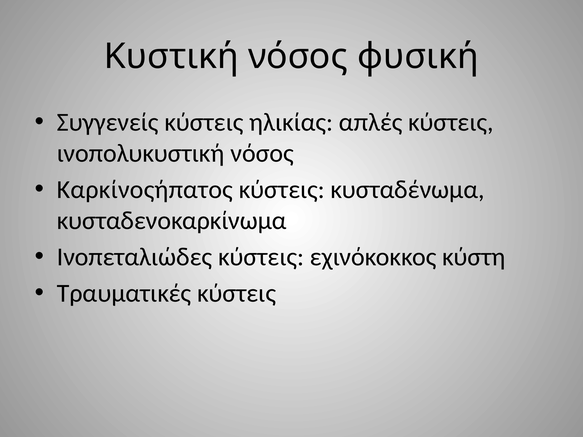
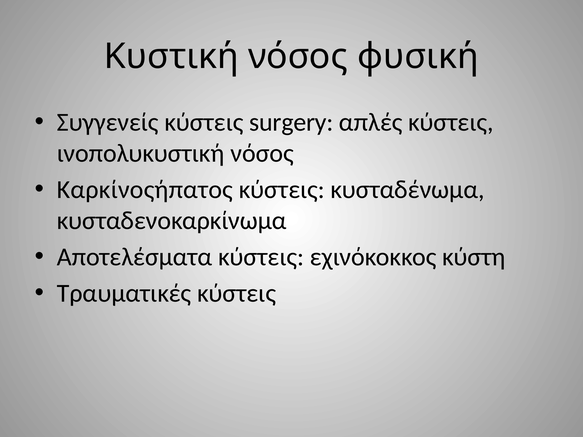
ηλικίας: ηλικίας -> surgery (291, 122)
Ινοπεταλιώδες: Ινοπεταλιώδες -> Αποτελέσματα (135, 257)
